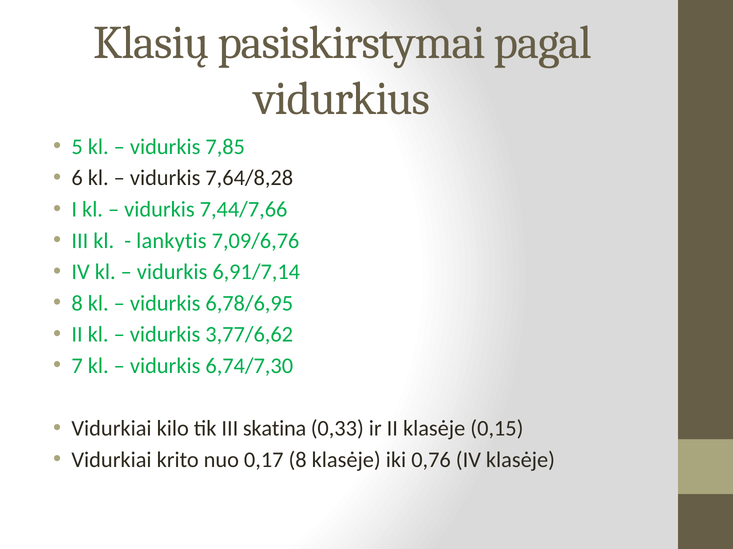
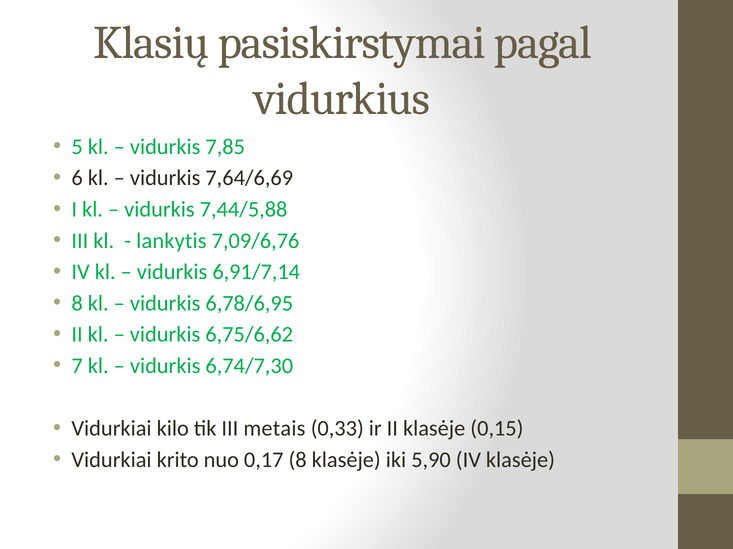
7,64/8,28: 7,64/8,28 -> 7,64/6,69 (249, 178)
7,44/7,66: 7,44/7,66 -> 7,44/5,88 (244, 210)
3,77/6,62: 3,77/6,62 -> 6,75/6,62 (249, 335)
skatina: skatina -> metais (274, 429)
0,76: 0,76 -> 5,90 (431, 460)
